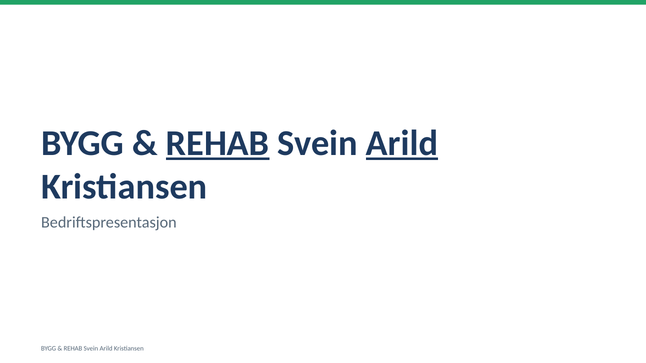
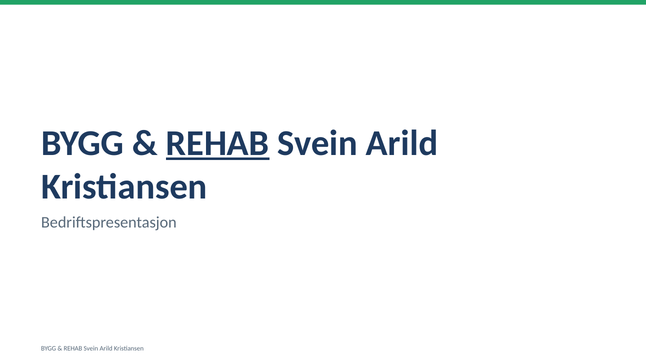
Arild underline: present -> none (402, 143)
